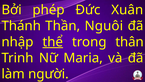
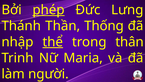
phép underline: none -> present (49, 10)
Xuân: Xuân -> Lưng (127, 10)
Nguôi: Nguôi -> Thống (104, 26)
